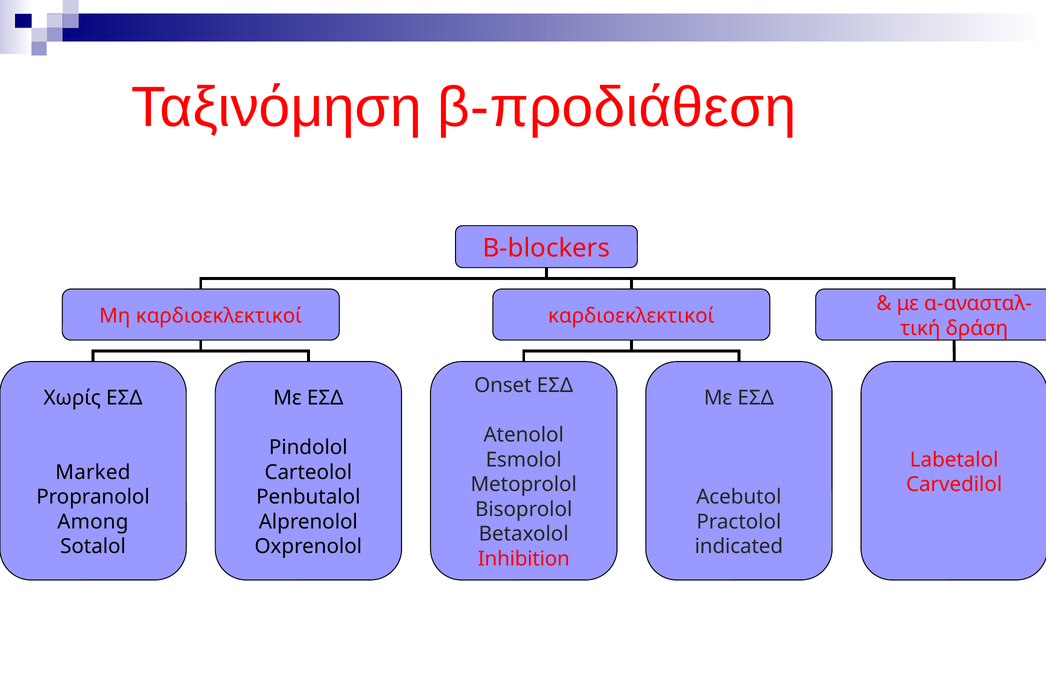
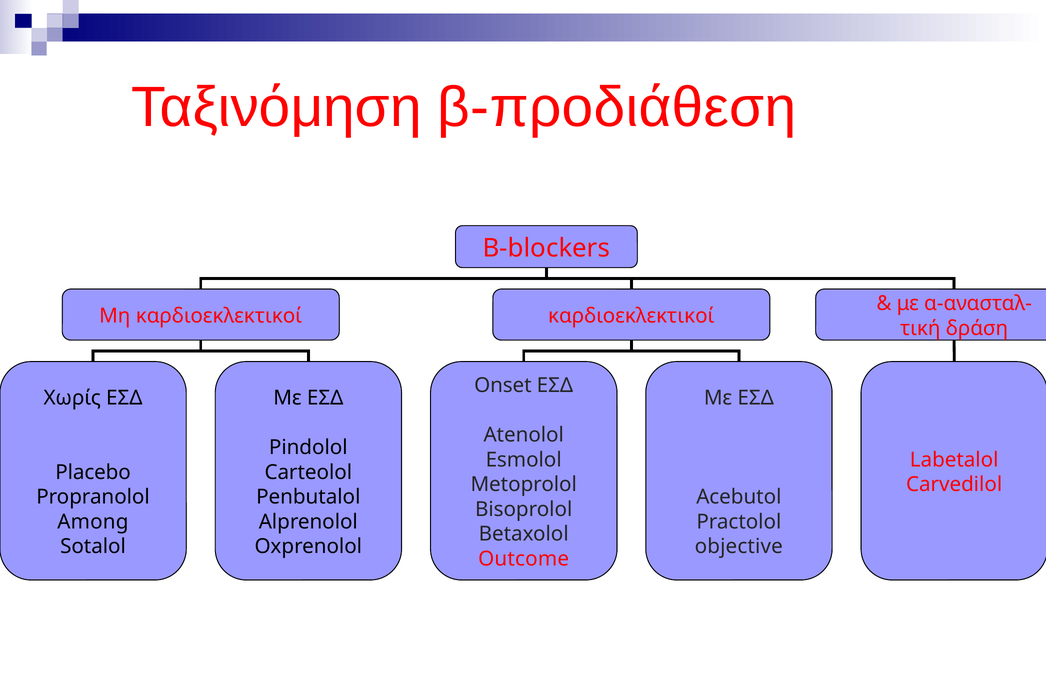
Marked: Marked -> Placebo (93, 472)
indicated: indicated -> objective (739, 547)
Inhibition: Inhibition -> Outcome (524, 559)
